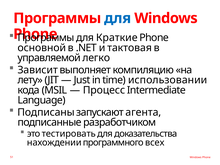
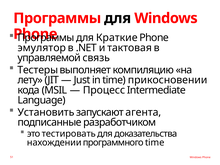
для colour: blue -> black (118, 18)
основной: основной -> эмулятор (42, 48)
легко: легко -> связь (96, 58)
Зависит: Зависит -> Тестеры (38, 70)
использовании: использовании -> прикосновении (168, 80)
Подписаны: Подписаны -> Установить (46, 112)
программного всех: всех -> time (155, 143)
